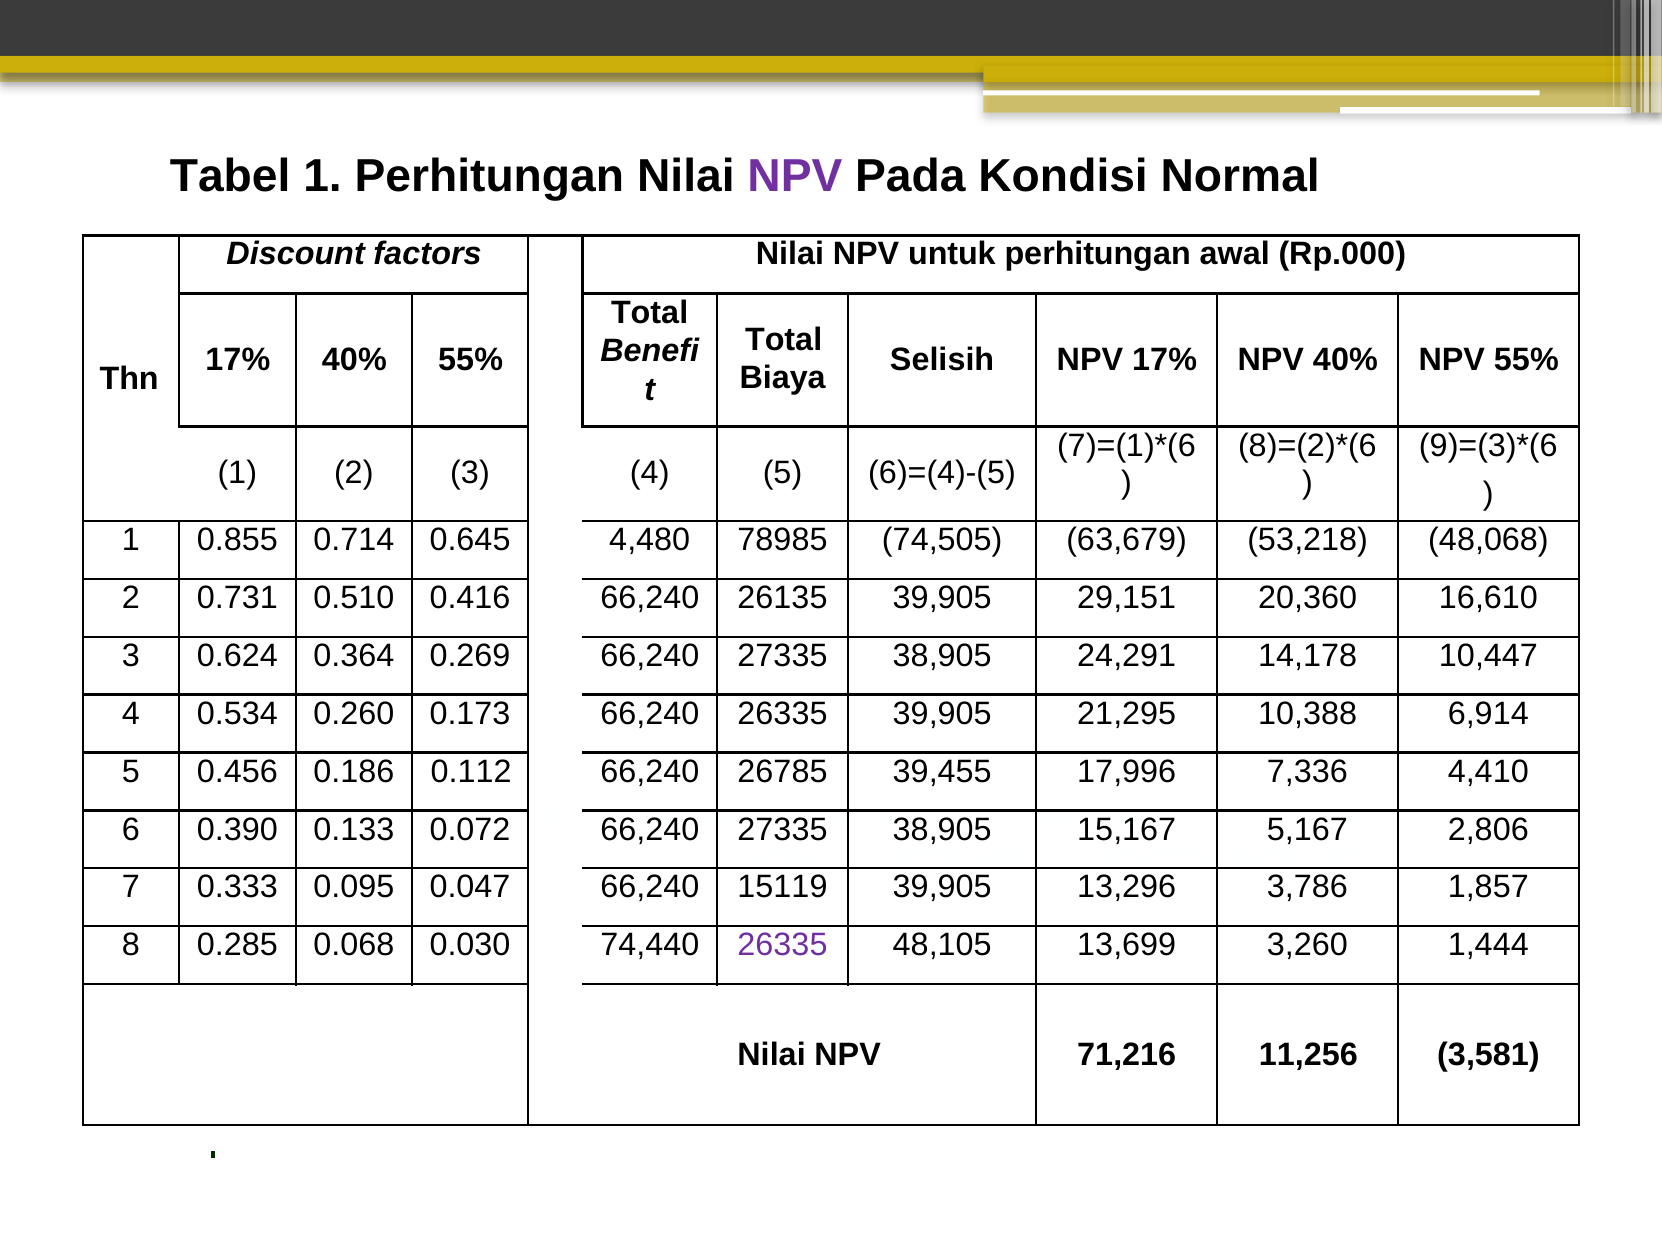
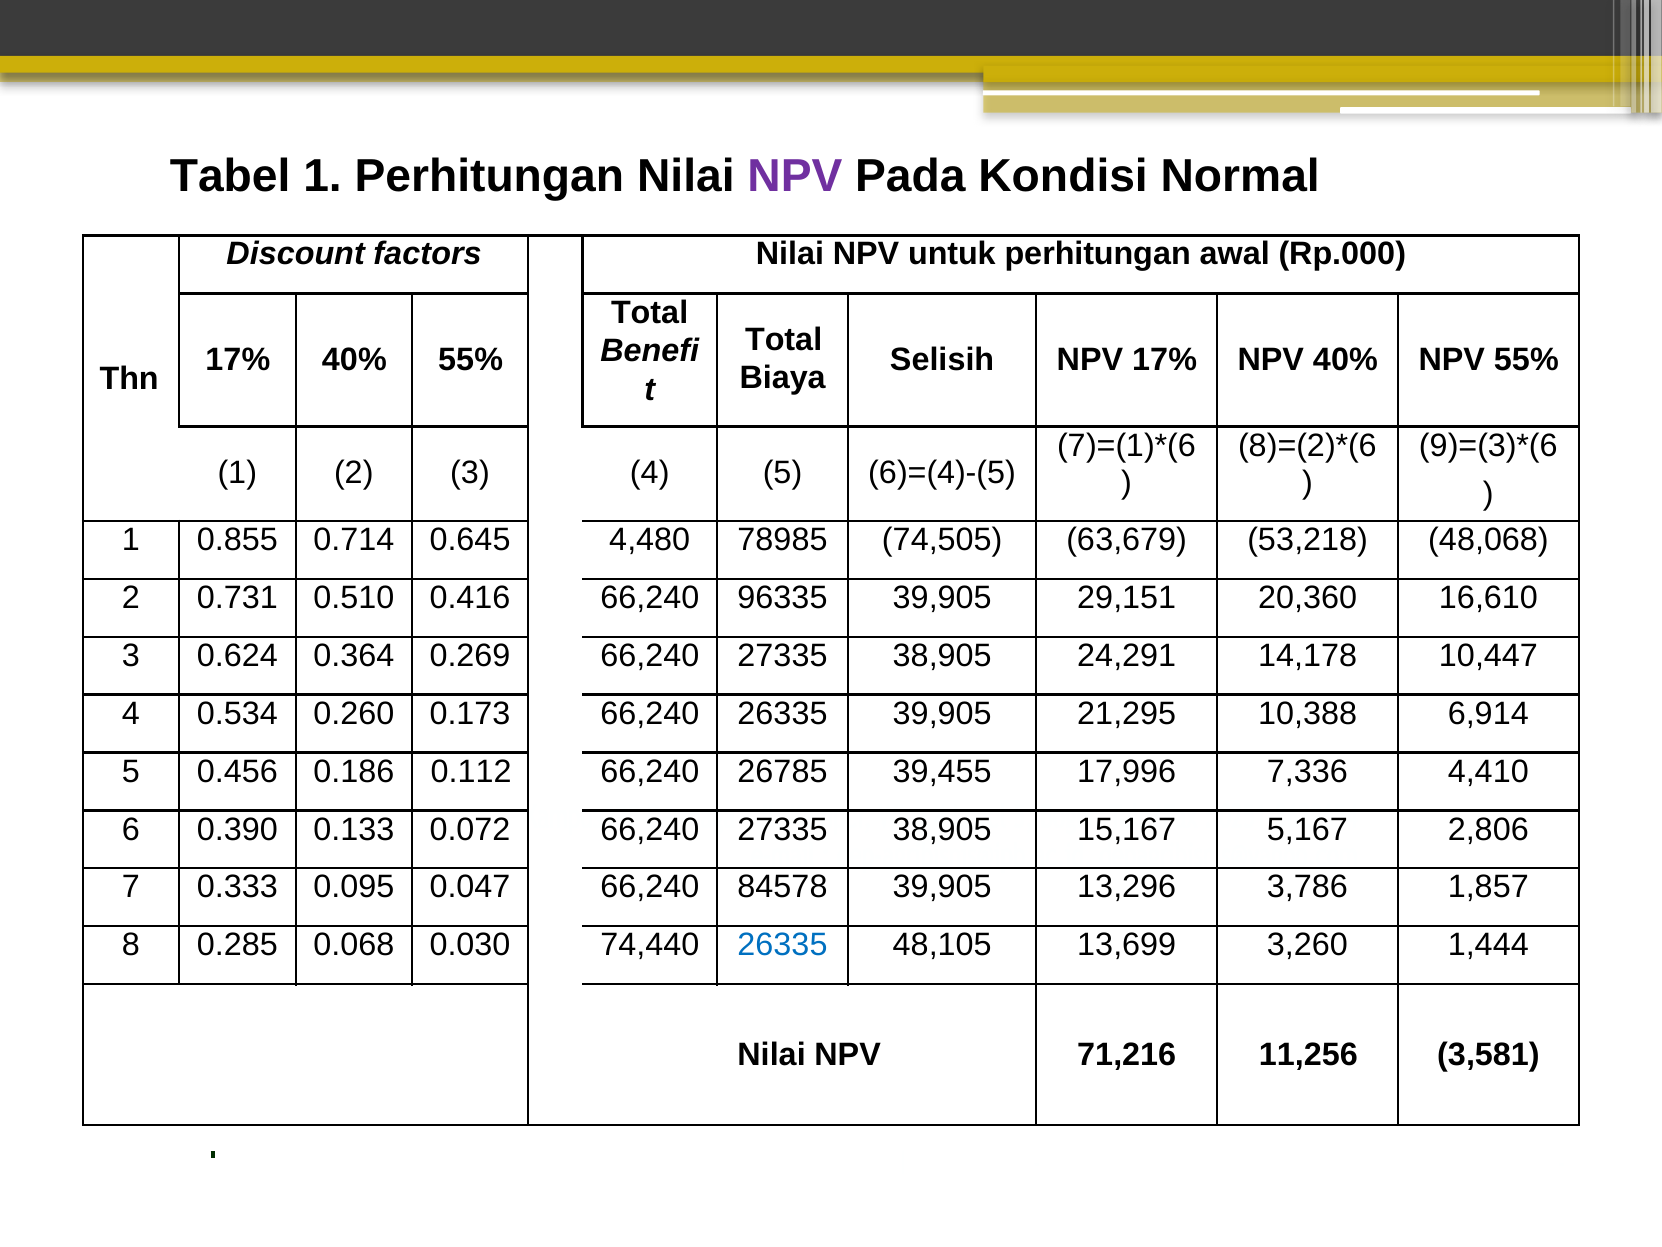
26135: 26135 -> 96335 (782, 597)
15119: 15119 -> 84578 (782, 887)
26335 colour: purple -> blue (782, 945)
